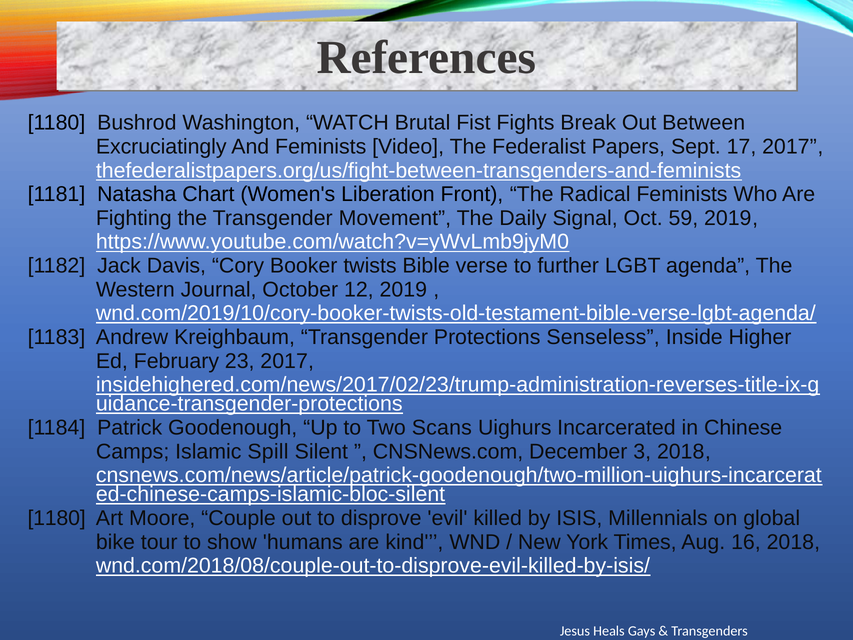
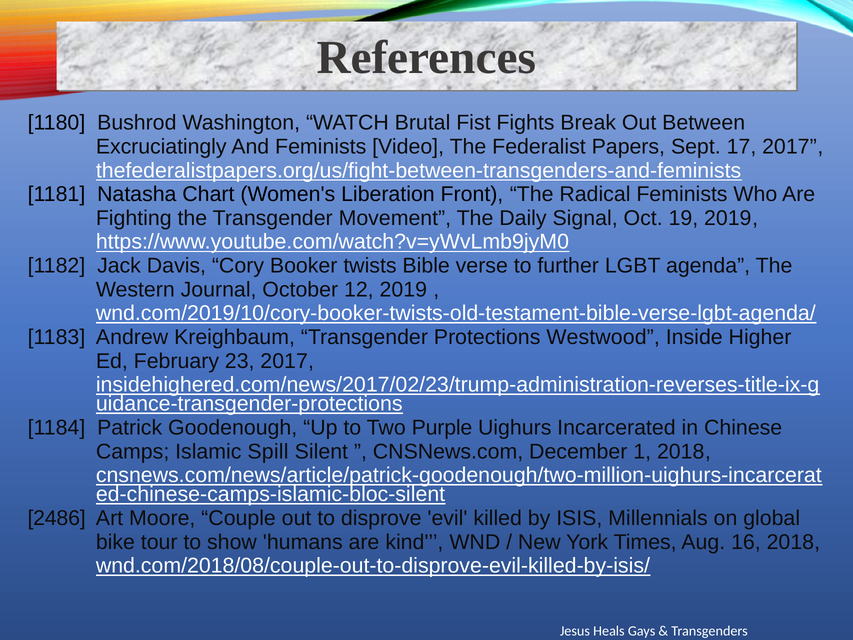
59: 59 -> 19 (683, 218)
Senseless: Senseless -> Westwood (603, 337)
Scans: Scans -> Purple (442, 428)
3: 3 -> 1 (642, 451)
1180: 1180 -> 2486 (57, 518)
